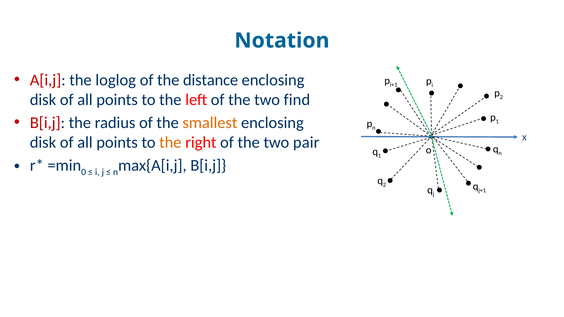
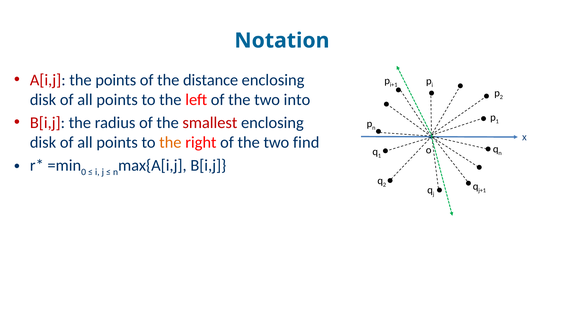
the loglog: loglog -> points (116, 80)
find: find -> into (297, 100)
smallest colour: orange -> red (210, 123)
pair: pair -> find (306, 143)
